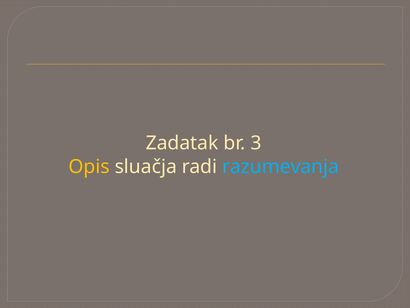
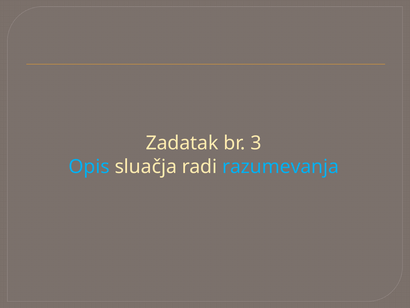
Opis colour: yellow -> light blue (89, 166)
